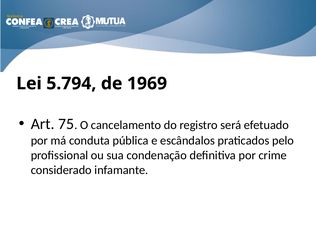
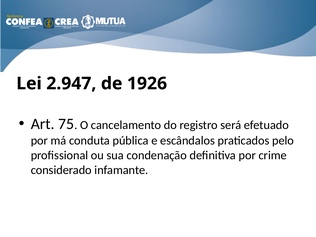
5.794: 5.794 -> 2.947 (71, 84)
1969: 1969 -> 1926 (147, 84)
